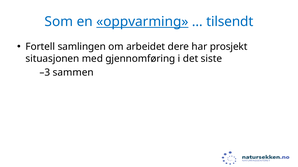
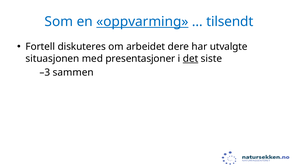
samlingen: samlingen -> diskuteres (82, 47)
prosjekt: prosjekt -> utvalgte (229, 47)
gjennomføring: gjennomføring -> presentasjoner (140, 59)
det underline: none -> present (191, 59)
